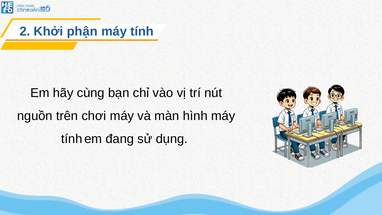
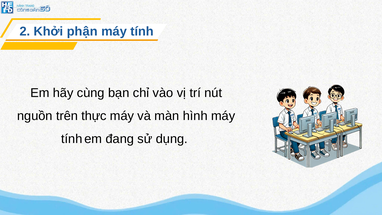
chơi: chơi -> thực (94, 116)
